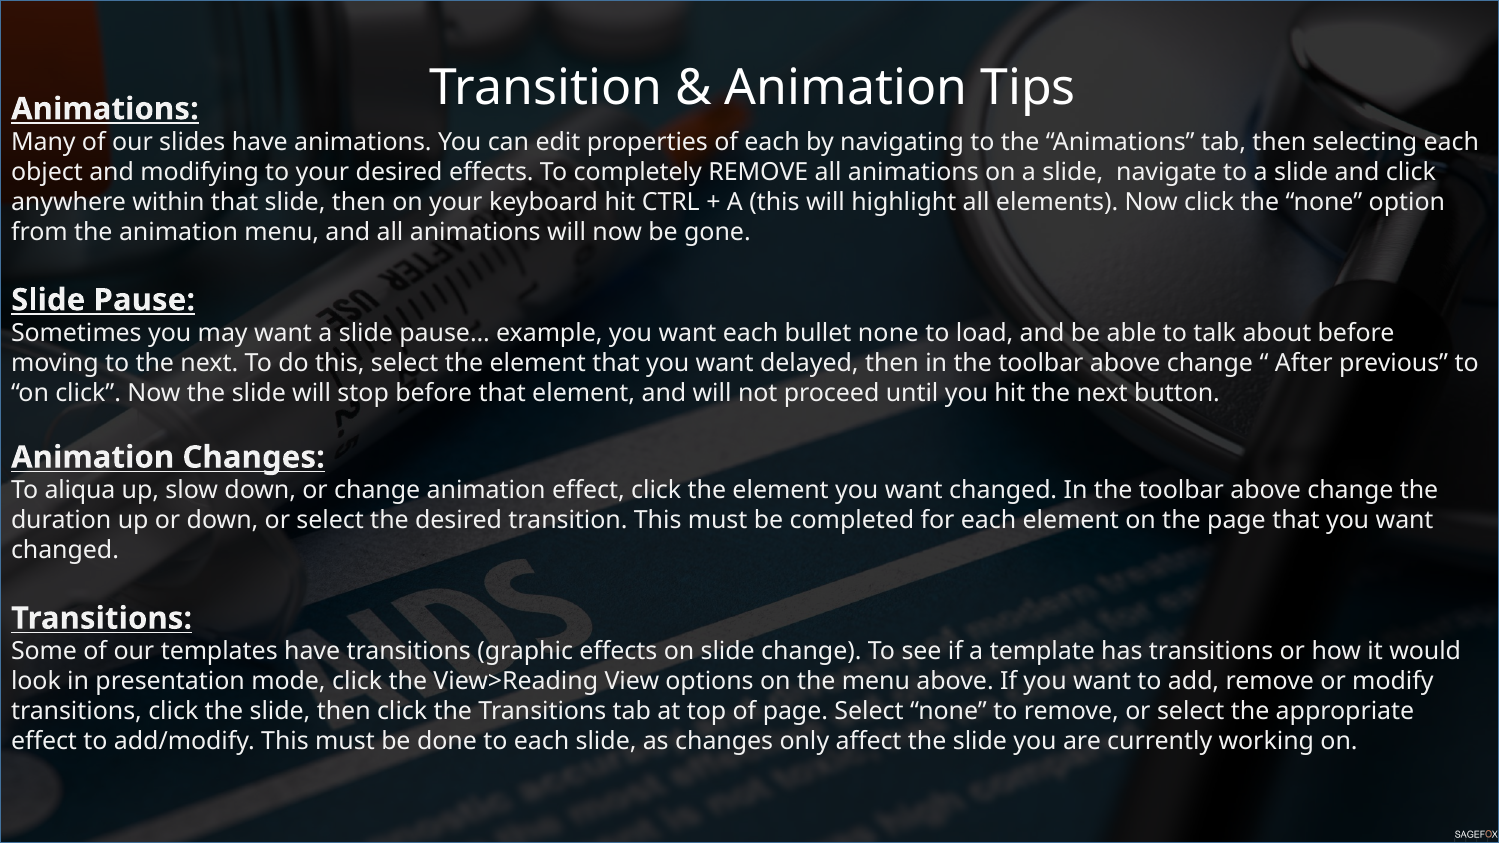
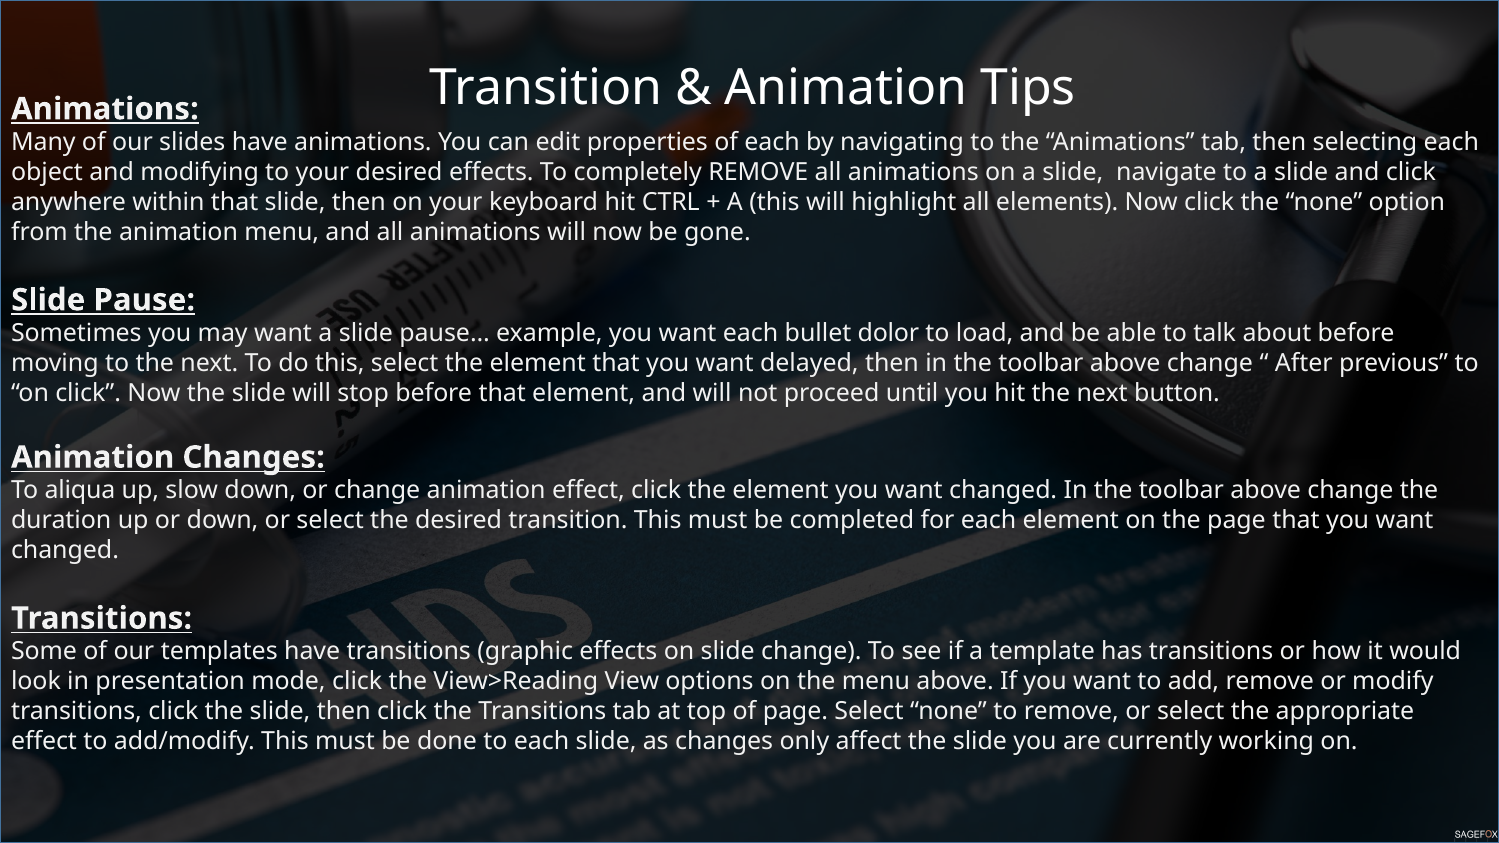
bullet none: none -> dolor (888, 333)
